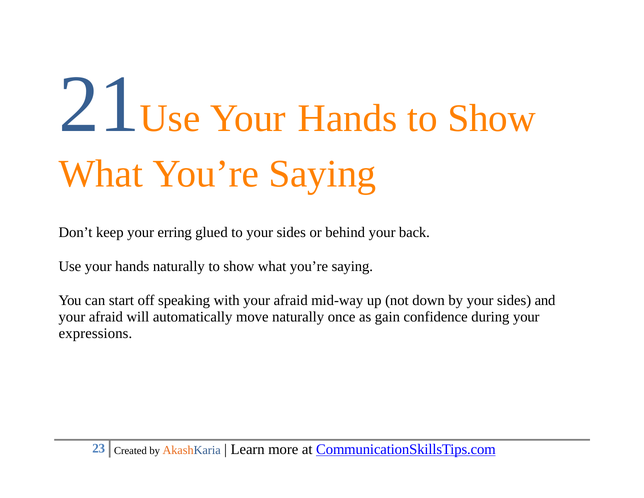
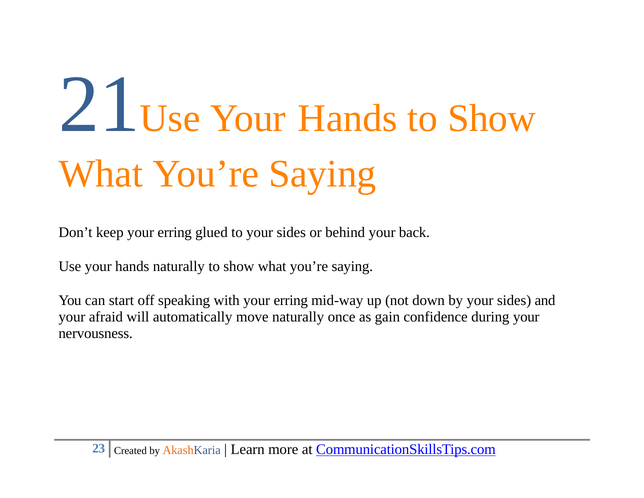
with your afraid: afraid -> erring (291, 300)
expressions: expressions -> nervousness (96, 333)
